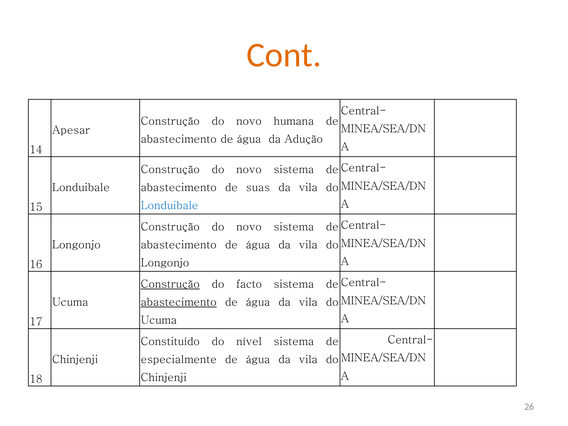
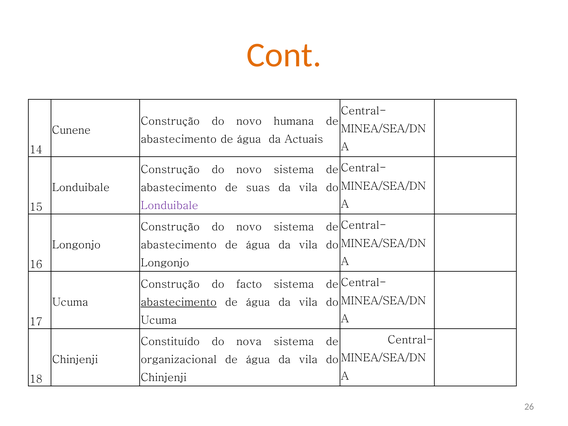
Apesar: Apesar -> Cunene (71, 130)
Adução: Adução -> Actuais (304, 139)
Londuibale colour: blue -> purple (169, 206)
Construção underline: present -> none (170, 284)
nível: nível -> nova (249, 341)
especialmente: especialmente -> organizacional (179, 360)
